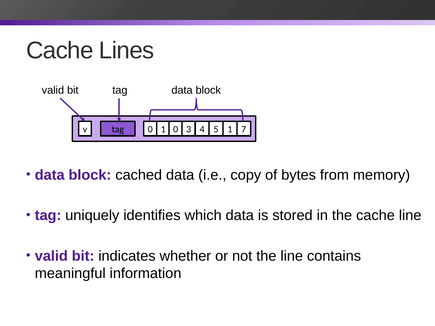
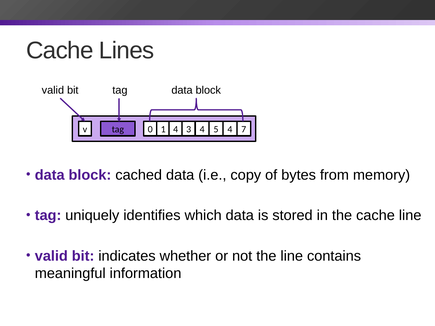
1 0: 0 -> 4 (176, 129)
3 1: 1 -> 4 (230, 129)
